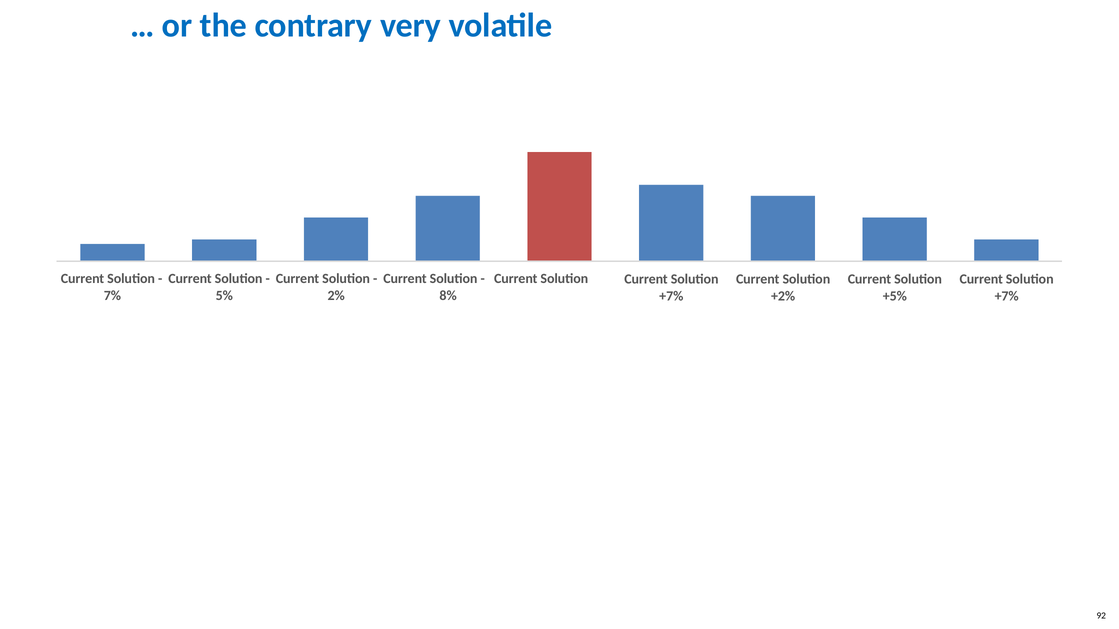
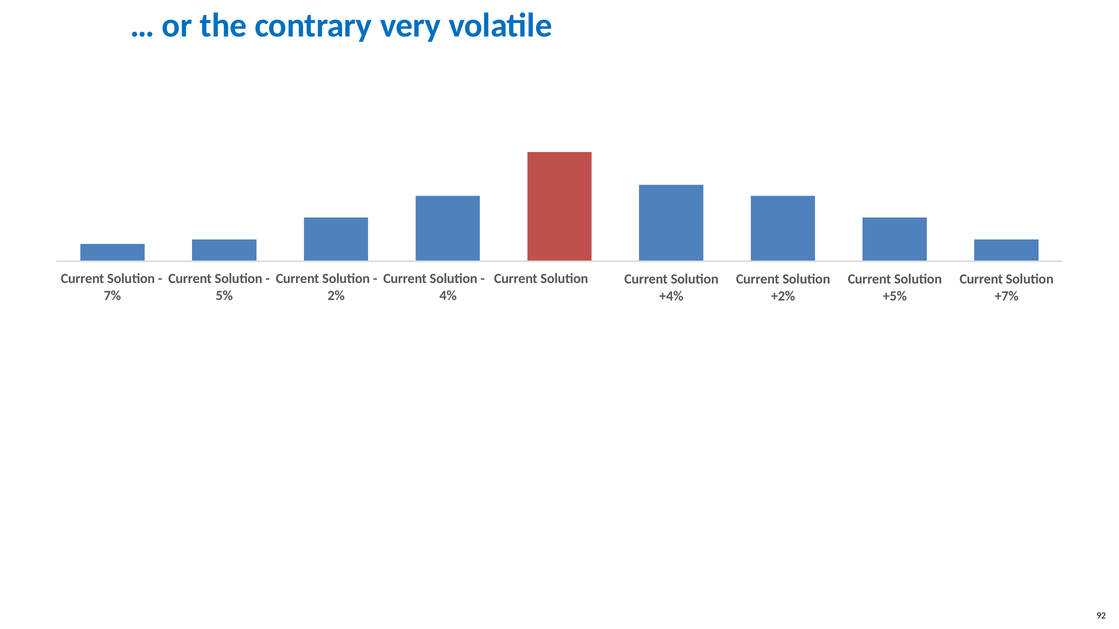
8%: 8% -> 4% (448, 296)
+7%: +7% -> +4% (671, 296)
